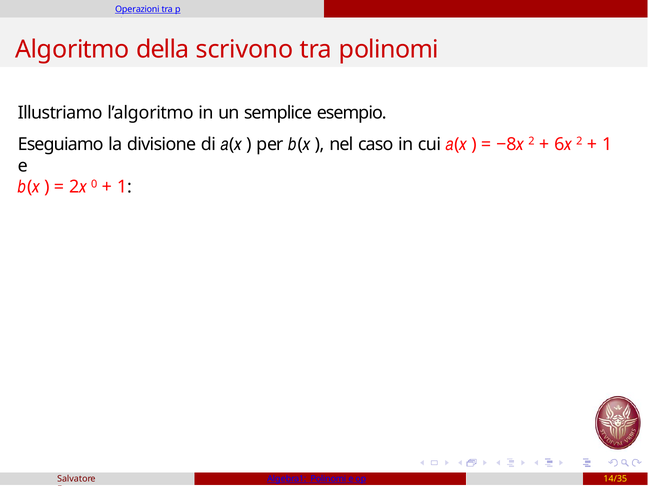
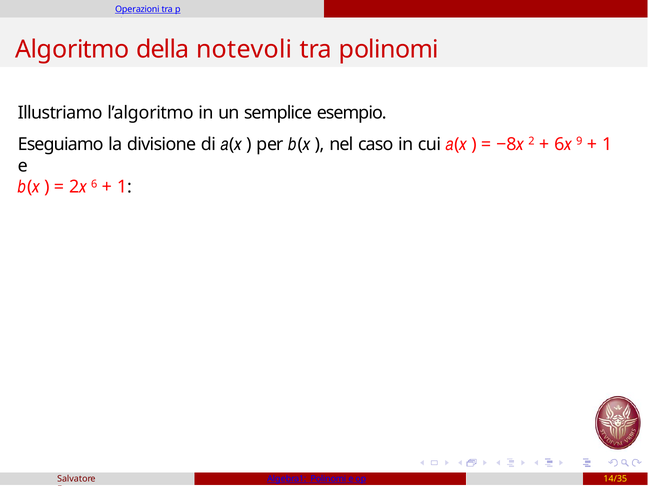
scrivono: scrivono -> notevoli (244, 49)
6x 2: 2 -> 9 (579, 142)
0: 0 -> 6 (94, 184)
